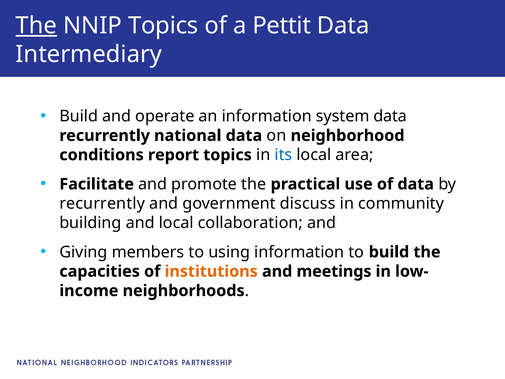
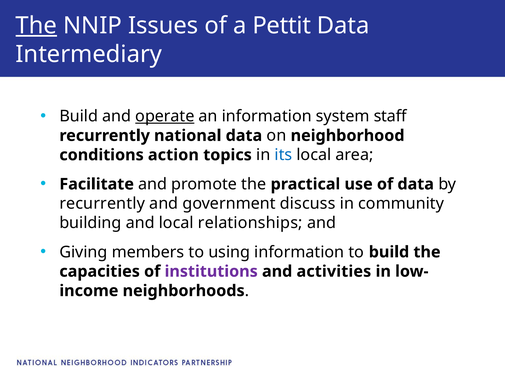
NNIP Topics: Topics -> Issues (163, 26)
operate underline: none -> present (165, 116)
system data: data -> staff (390, 116)
report: report -> action (173, 155)
collaboration: collaboration -> relationships (250, 223)
institutions colour: orange -> purple (211, 271)
meetings: meetings -> activities (334, 271)
